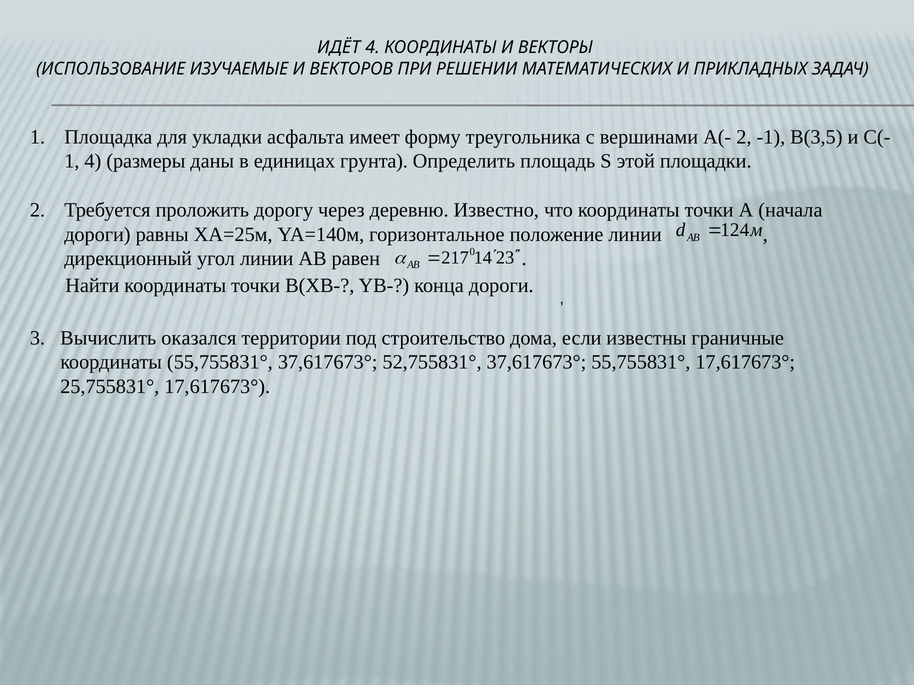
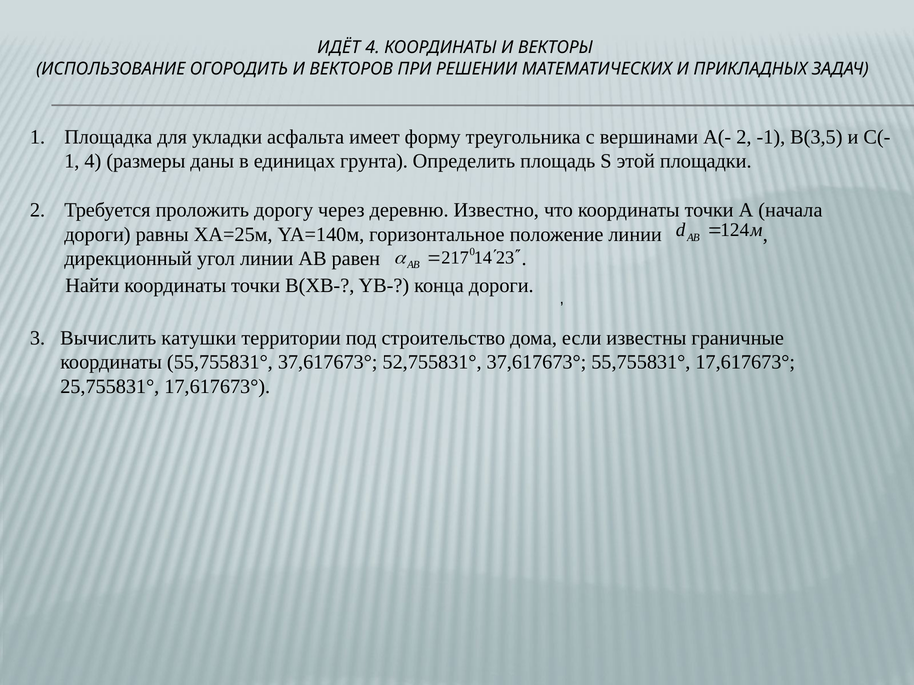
ИЗУЧАЕМЫЕ: ИЗУЧАЕМЫЕ -> ОГОРОДИТЬ (239, 69)
оказался: оказался -> катушки (199, 338)
